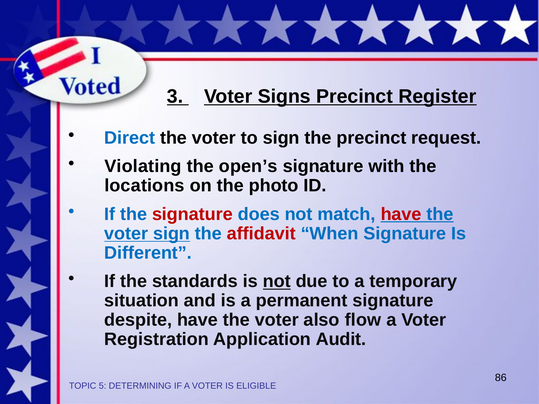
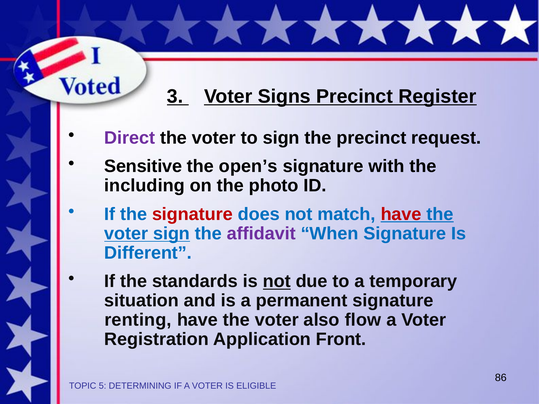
Direct colour: blue -> purple (130, 138)
Violating: Violating -> Sensitive (143, 166)
locations: locations -> including (145, 186)
affidavit colour: red -> purple (261, 234)
despite: despite -> renting (138, 320)
Audit: Audit -> Front (341, 340)
